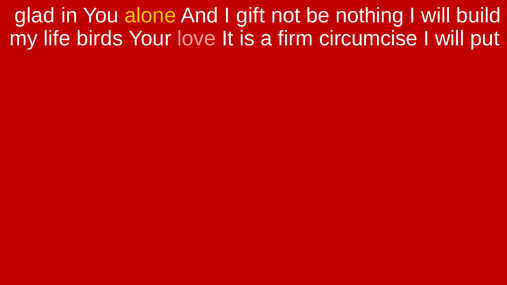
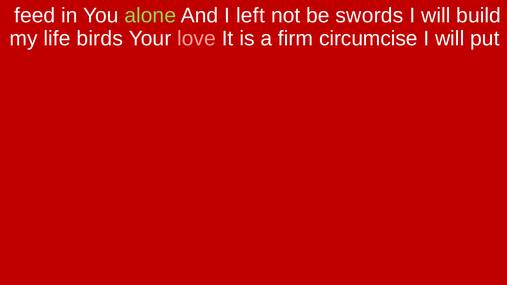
glad: glad -> feed (35, 16)
alone colour: yellow -> light green (150, 16)
gift: gift -> left (250, 16)
nothing: nothing -> swords (370, 16)
